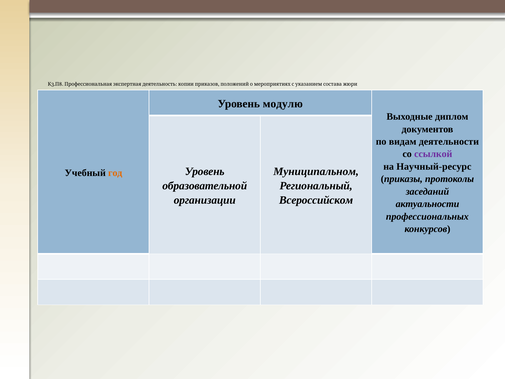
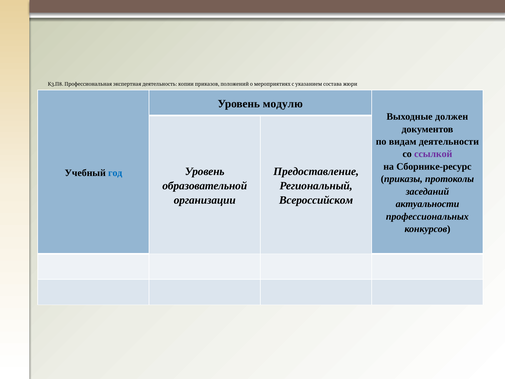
диплом: диплом -> должен (452, 117)
Научный-ресурс: Научный-ресурс -> Сборнике-ресурс (434, 166)
Муниципальном: Муниципальном -> Предоставление (316, 171)
год colour: orange -> blue (115, 173)
